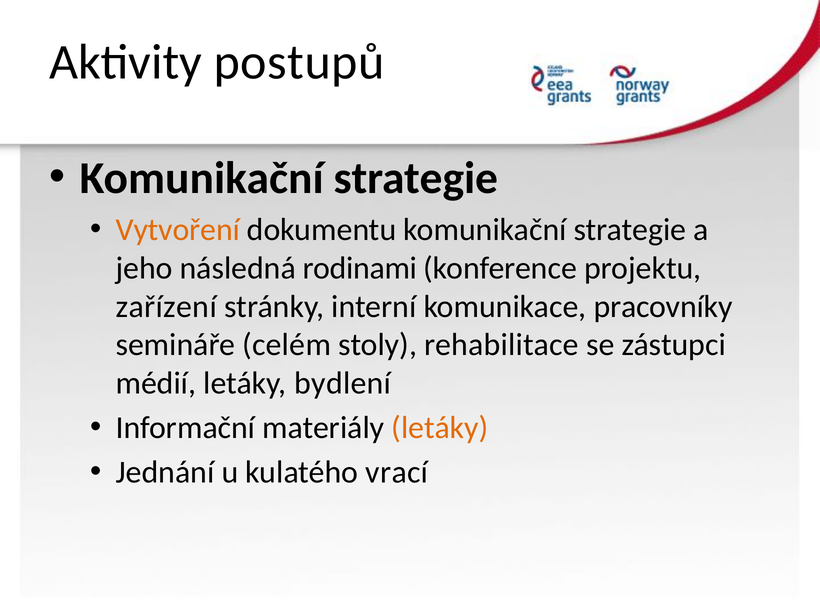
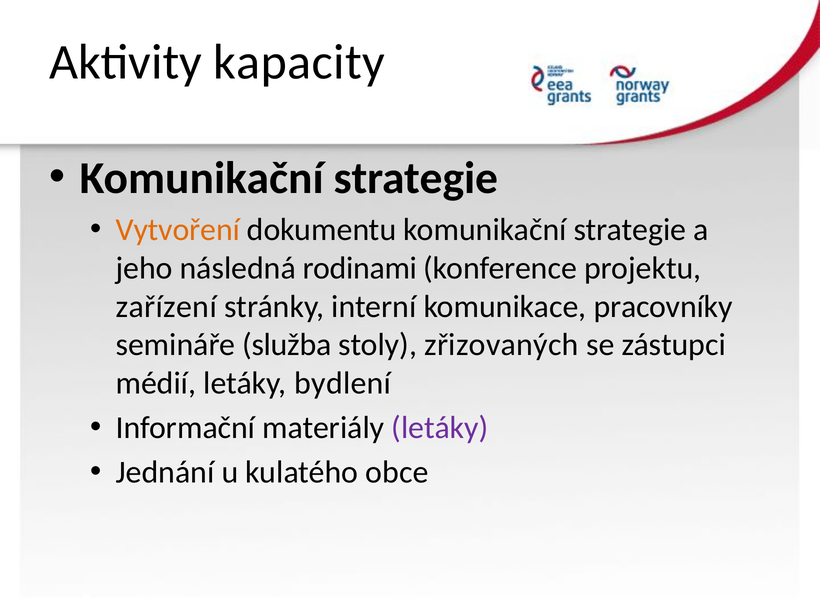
postupů: postupů -> kapacity (299, 62)
celém: celém -> služba (287, 345)
rehabilitace: rehabilitace -> zřizovaných (501, 345)
letáky colour: orange -> purple (440, 428)
vrací: vrací -> obce (397, 472)
